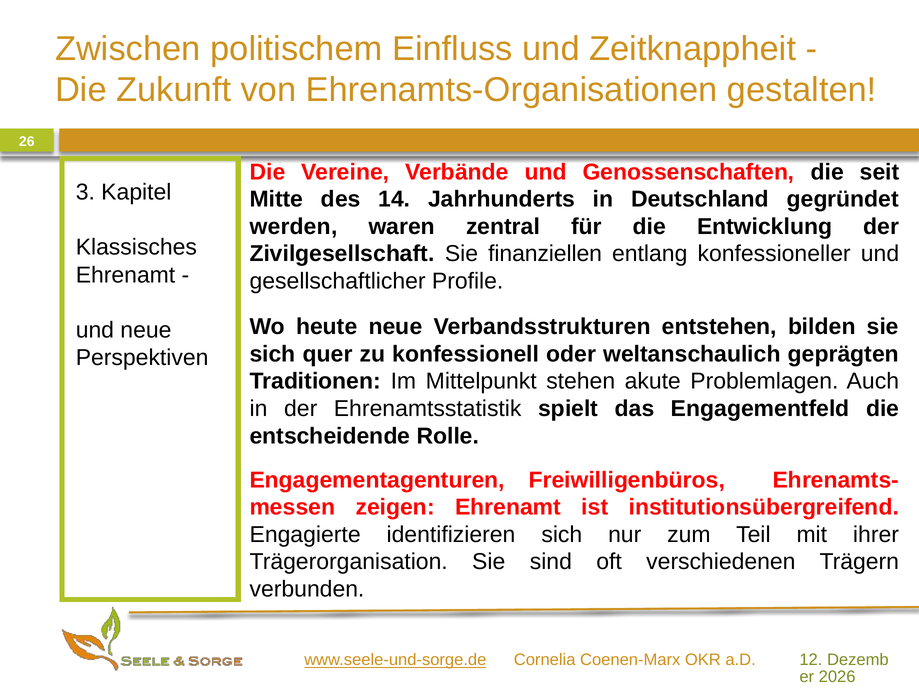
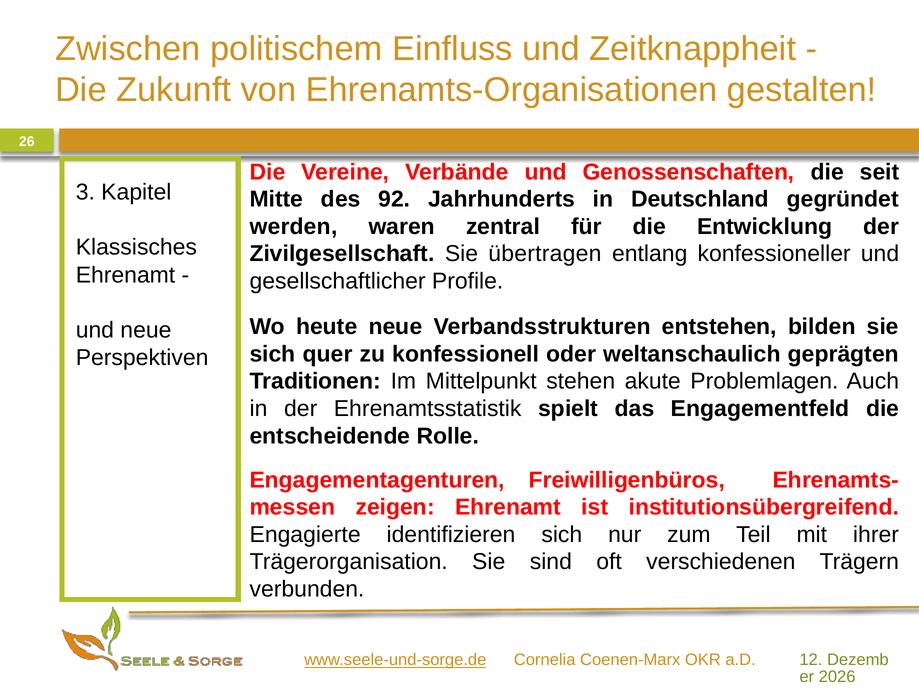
14: 14 -> 92 (394, 199)
finanziellen: finanziellen -> übertragen (545, 254)
